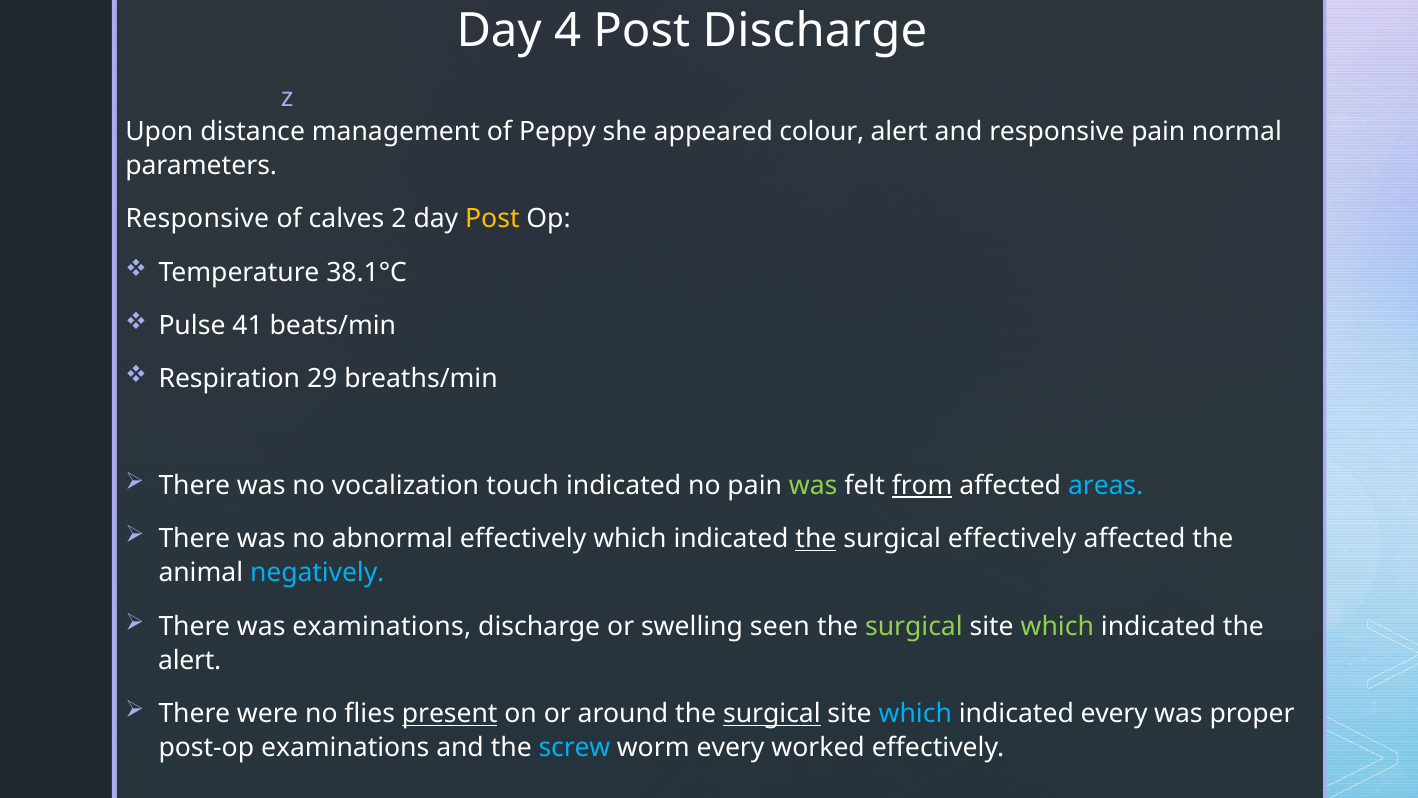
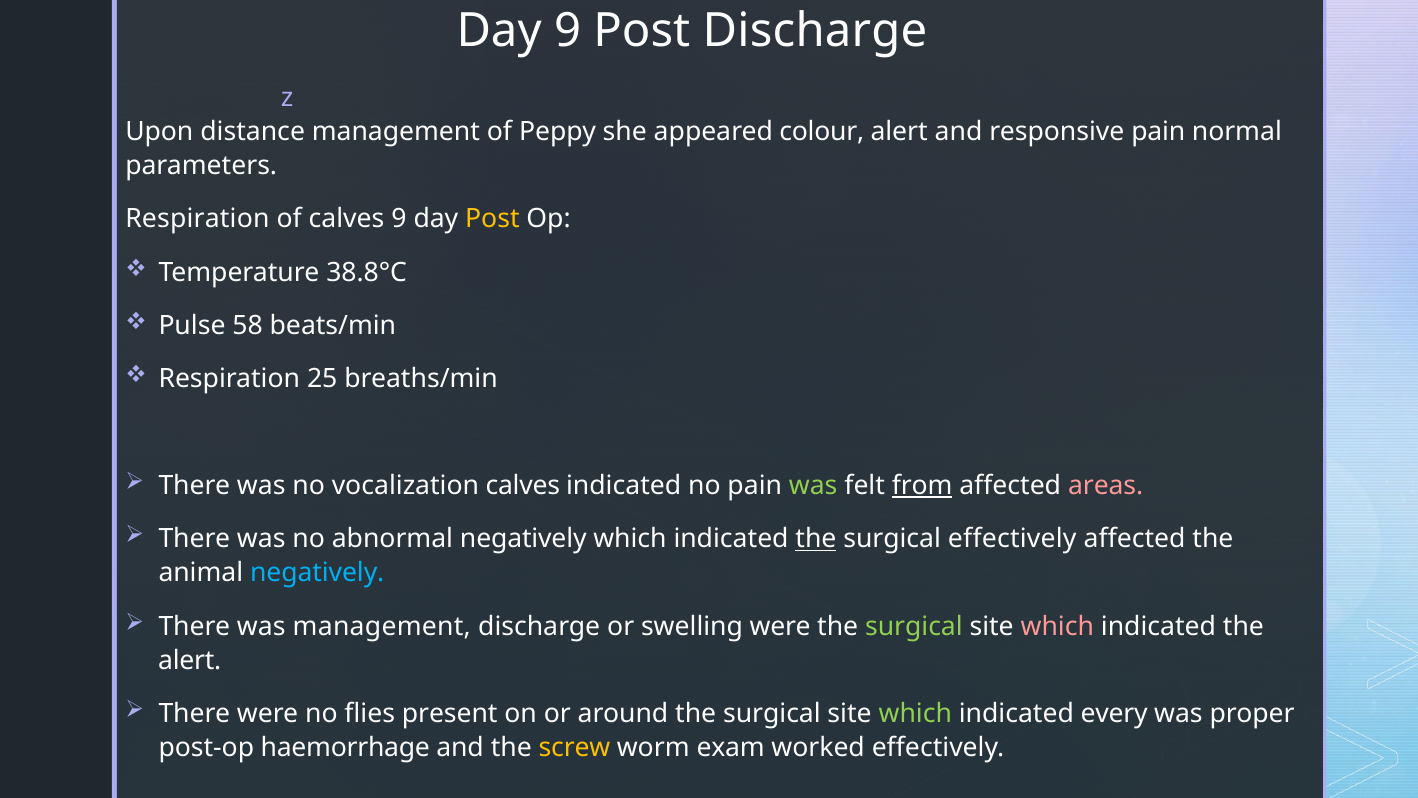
Day 4: 4 -> 9 (568, 31)
Responsive: Responsive -> Respiration (197, 219)
calves 2: 2 -> 9 (399, 219)
38.1°C: 38.1°C -> 38.8°C (367, 272)
41: 41 -> 58 (248, 325)
29: 29 -> 25 (322, 379)
vocalization touch: touch -> calves (523, 485)
areas colour: light blue -> pink (1106, 485)
abnormal effectively: effectively -> negatively (523, 539)
was examinations: examinations -> management (382, 626)
swelling seen: seen -> were (780, 626)
which colour: light green -> pink (1057, 626)
present underline: present -> none (450, 714)
surgical underline: present -> none (772, 714)
which colour: light blue -> light green (915, 714)
post-op examinations: examinations -> haemorrhage (345, 748)
screw colour: light blue -> yellow (574, 748)
worm every: every -> exam (731, 748)
